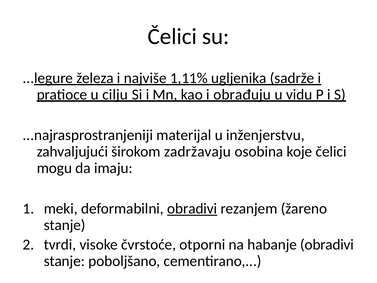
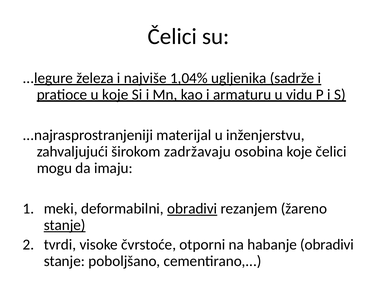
1,11%: 1,11% -> 1,04% (189, 78)
u cilju: cilju -> koje (115, 94)
obrađuju: obrađuju -> armaturu (242, 94)
stanje underline: none -> present (65, 225)
